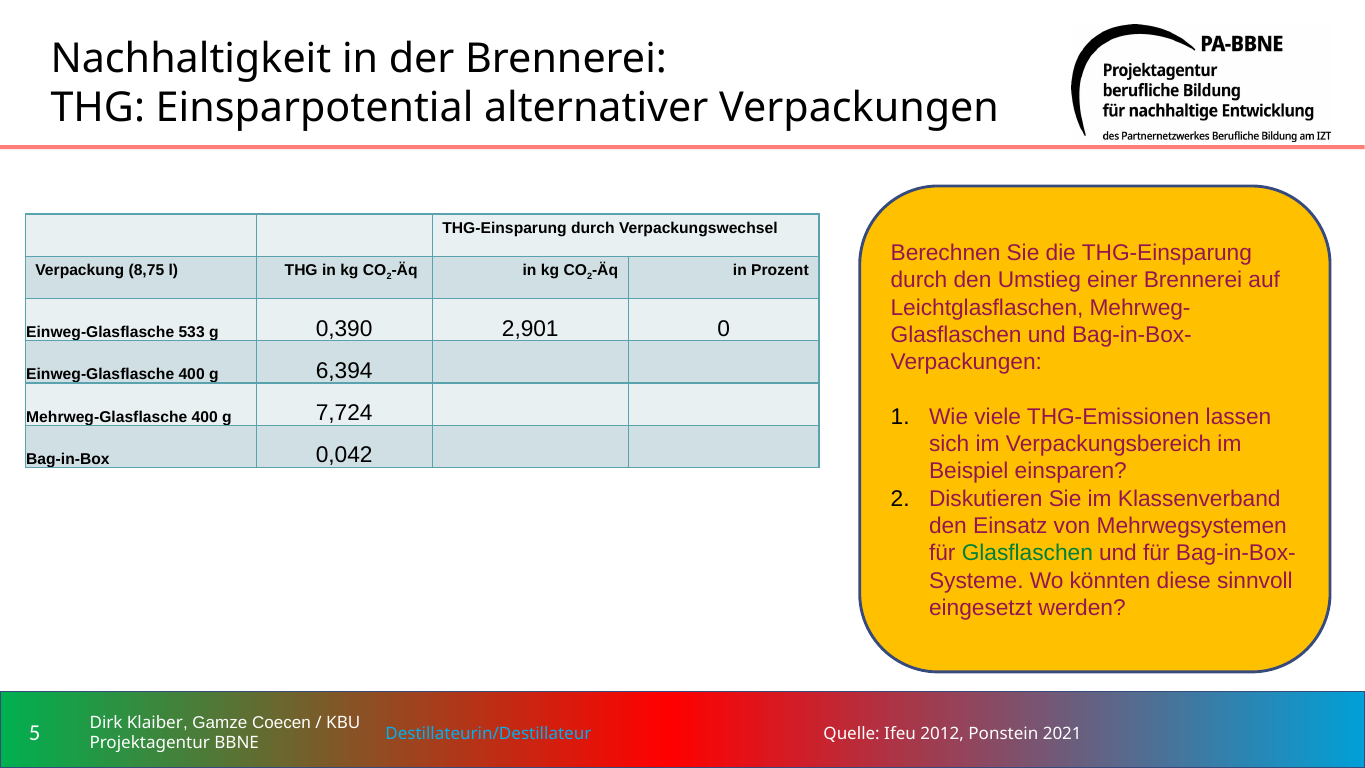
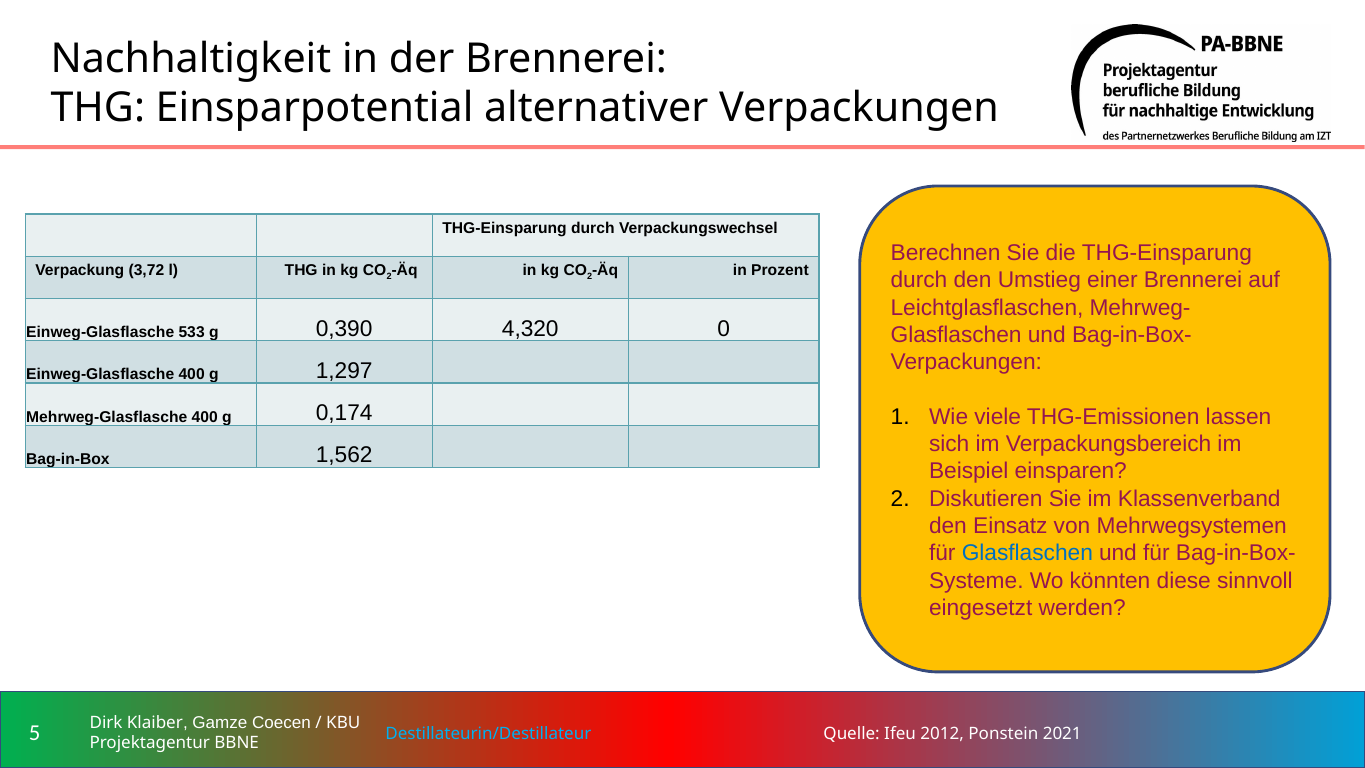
8,75: 8,75 -> 3,72 (146, 270)
2,901: 2,901 -> 4,320 (530, 328)
6,394: 6,394 -> 1,297 (344, 371)
7,724: 7,724 -> 0,174 (344, 413)
0,042: 0,042 -> 1,562 (344, 455)
Glasflaschen colour: green -> blue (1027, 553)
